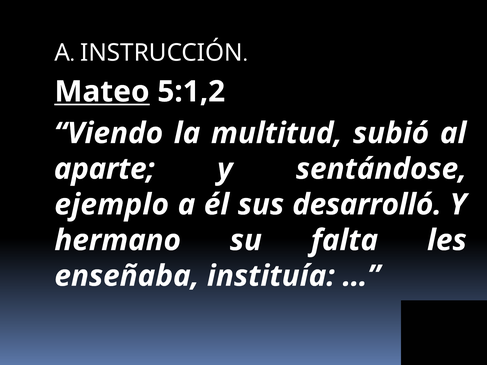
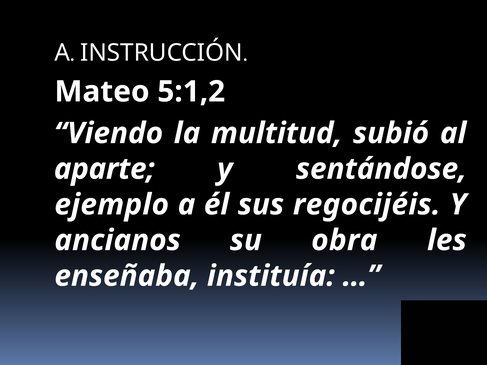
Mateo underline: present -> none (102, 92)
desarrolló: desarrolló -> regocijéis (367, 205)
hermano: hermano -> ancianos (118, 240)
falta: falta -> obra (344, 240)
